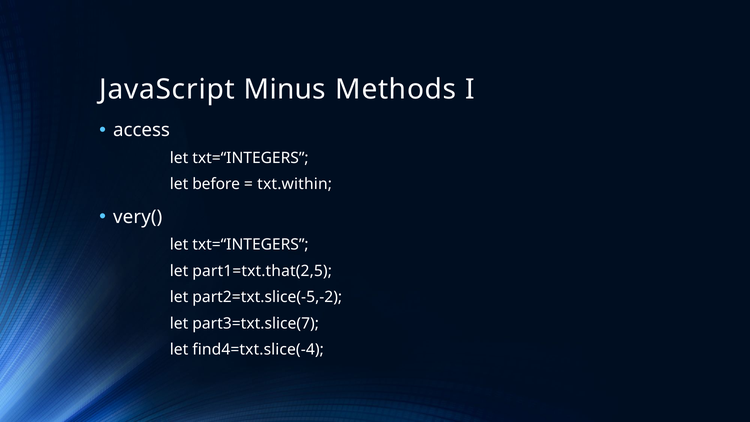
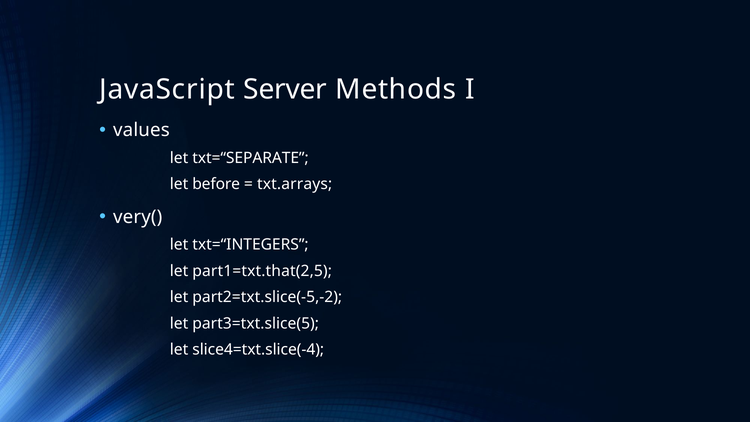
Minus: Minus -> Server (285, 90)
access: access -> values (141, 130)
txt=“INTEGERS: txt=“INTEGERS -> txt=“SEPARATE (251, 158)
txt.within: txt.within -> txt.arrays (295, 184)
part3=txt.slice(7: part3=txt.slice(7 -> part3=txt.slice(5 (256, 323)
find4=txt.slice(-4: find4=txt.slice(-4 -> slice4=txt.slice(-4 (258, 350)
